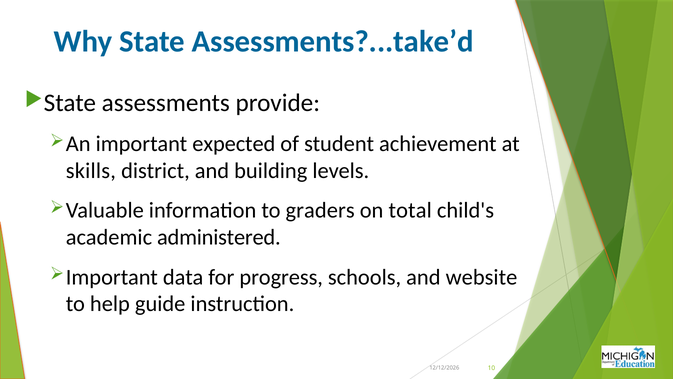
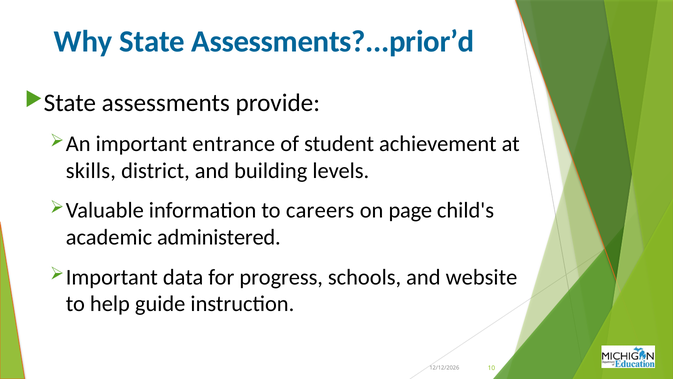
Assessments?...take’d: Assessments?...take’d -> Assessments?...prior’d (333, 42)
expected: expected -> entrance (234, 144)
graders: graders -> careers (320, 210)
total: total -> page (410, 210)
